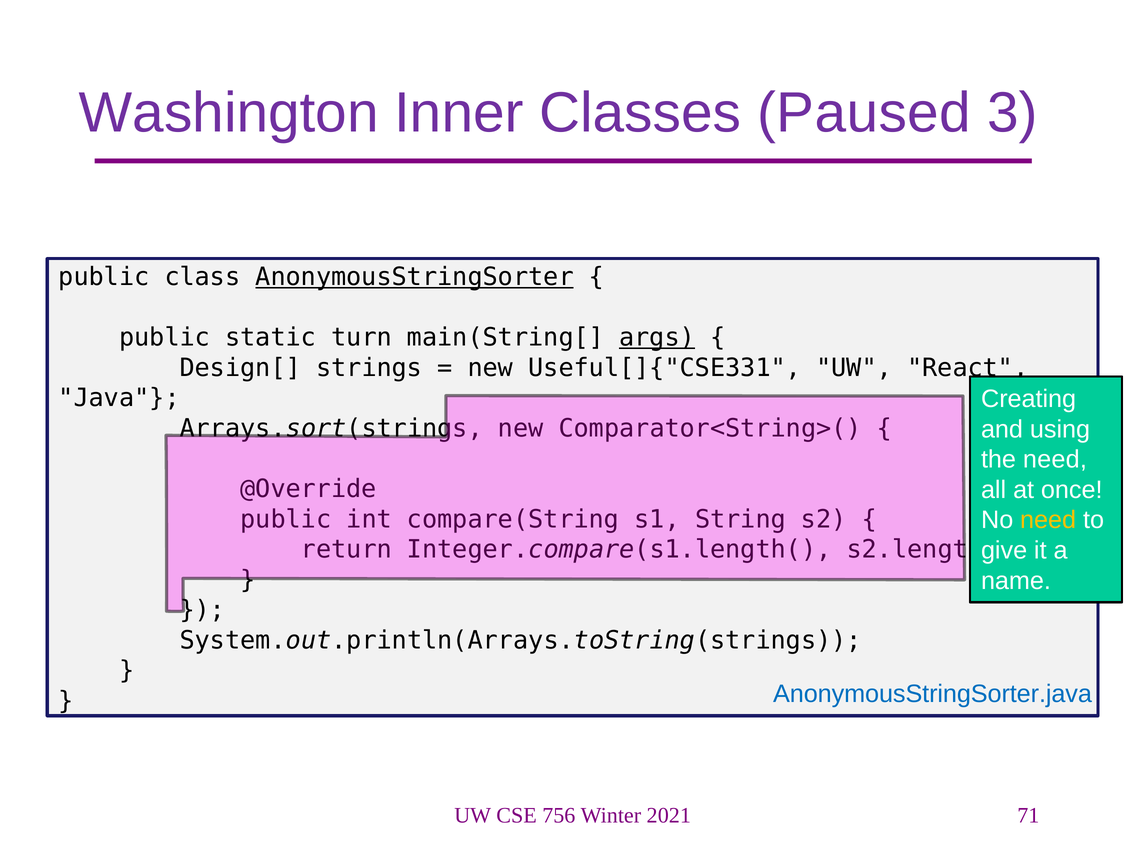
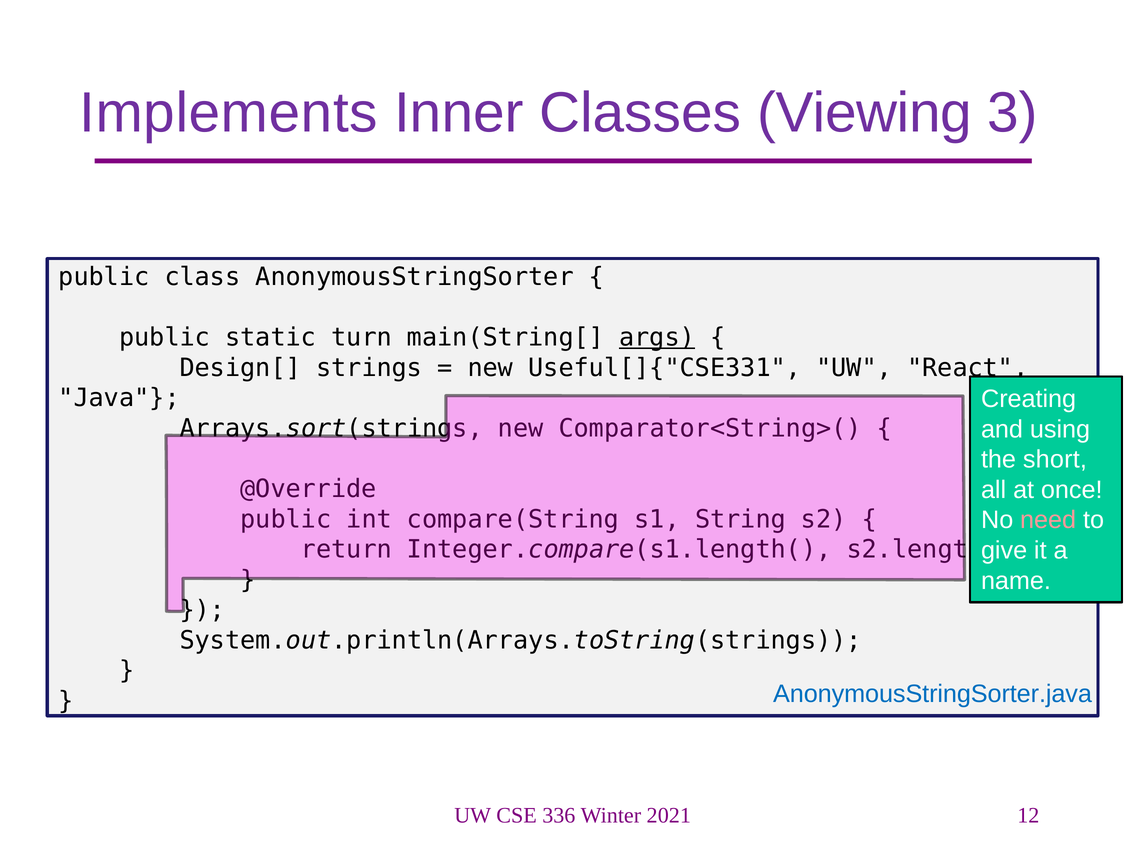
Washington: Washington -> Implements (228, 113)
Paused: Paused -> Viewing (864, 113)
AnonymousStringSorter underline: present -> none (415, 277)
the need: need -> short (1055, 460)
need colour: yellow -> pink (1048, 520)
756: 756 -> 336 (559, 816)
71: 71 -> 12 (1028, 816)
